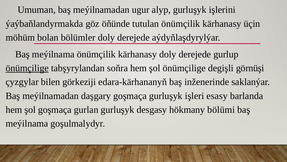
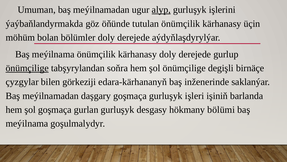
alyp underline: none -> present (161, 10)
görnüşi: görnüşi -> birnäçe (250, 68)
esasy: esasy -> işiniň (217, 96)
